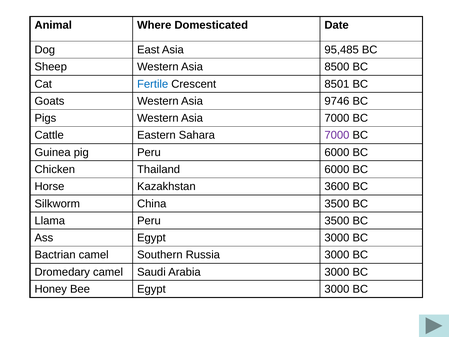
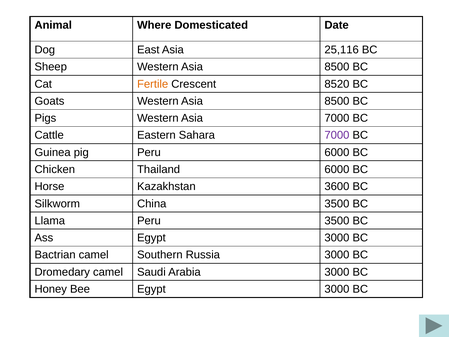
95,485: 95,485 -> 25,116 (342, 50)
Fertile colour: blue -> orange (153, 84)
8501: 8501 -> 8520 (337, 84)
Goats Western Asia 9746: 9746 -> 8500 (337, 101)
